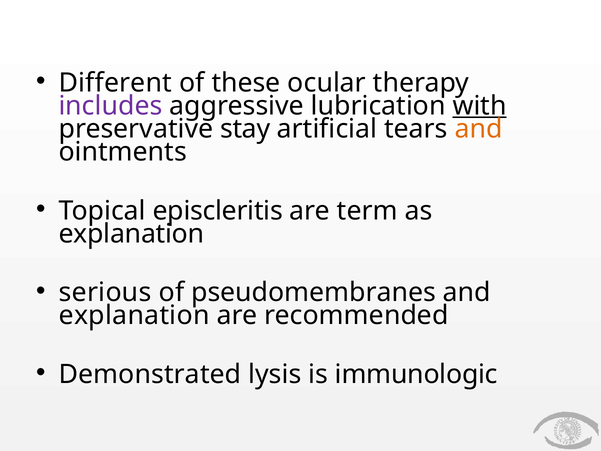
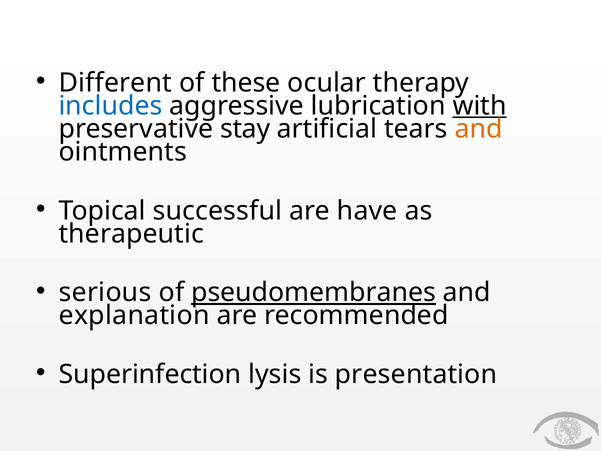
includes colour: purple -> blue (111, 106)
episcleritis: episcleritis -> successful (217, 211)
term: term -> have (367, 211)
explanation: explanation -> therapeutic (131, 234)
pseudomembranes underline: none -> present (314, 292)
Demonstrated: Demonstrated -> Superinfection (150, 374)
immunologic: immunologic -> presentation (416, 374)
